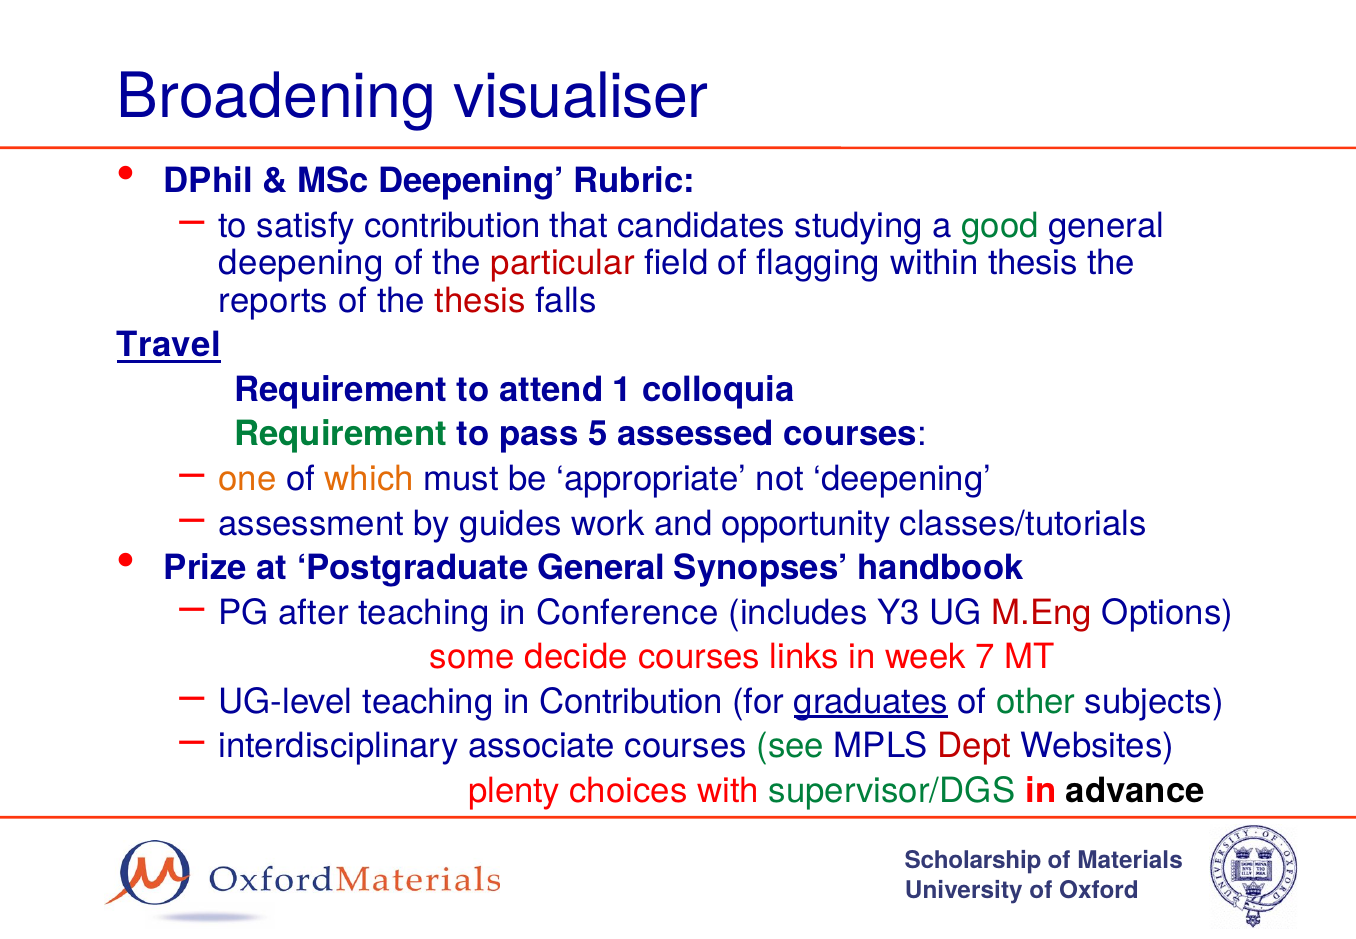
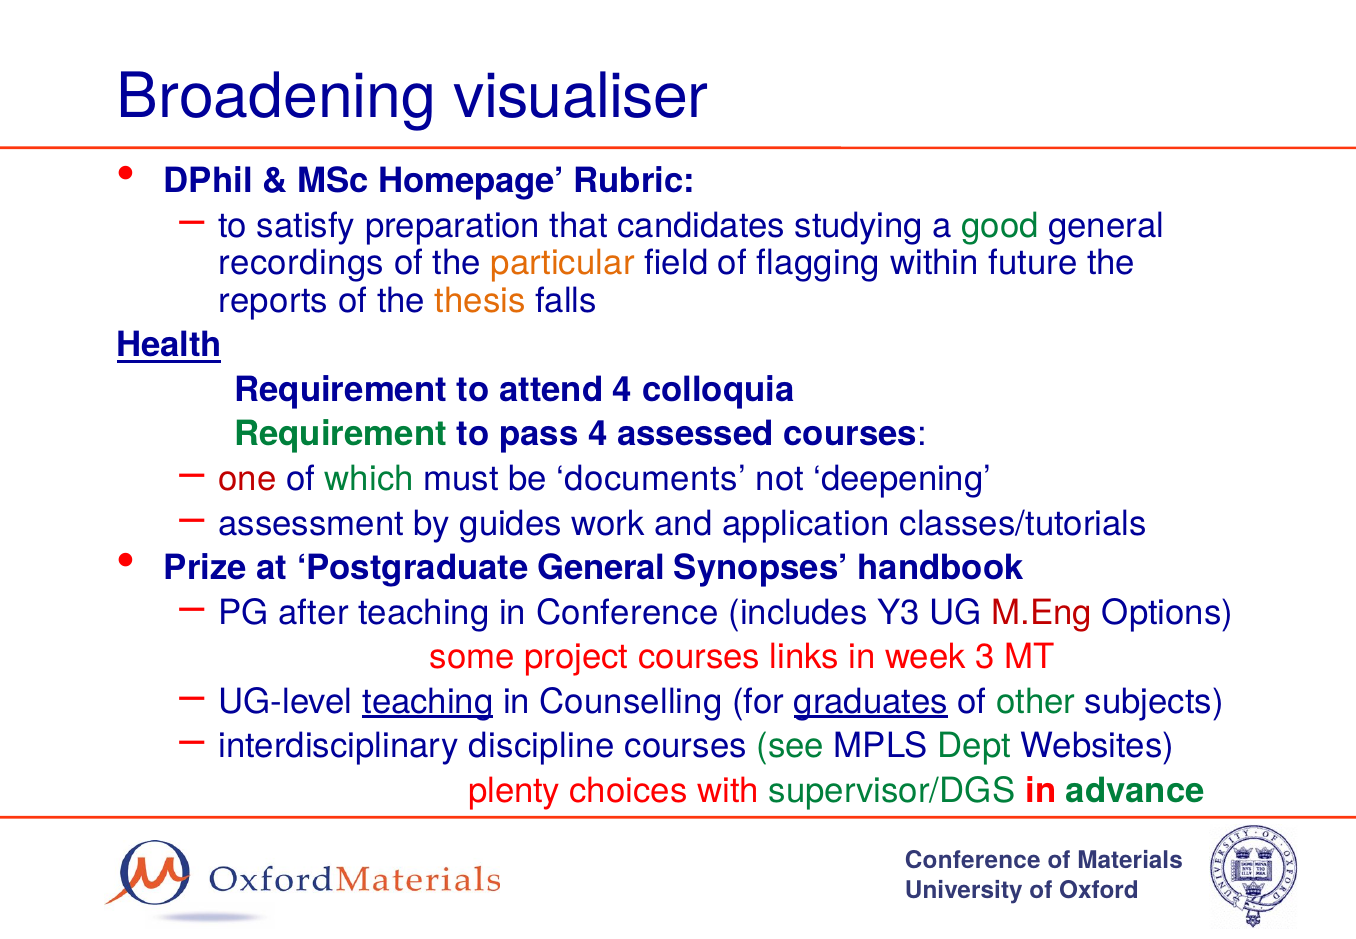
MSc Deepening: Deepening -> Homepage (471, 181)
satisfy contribution: contribution -> preparation (453, 226)
deepening: deepening -> recordings (301, 263)
particular colour: red -> orange (563, 263)
within thesis: thesis -> future (1033, 263)
thesis colour: red -> orange (480, 301)
Travel: Travel -> Health (169, 345)
attend 1: 1 -> 4 (623, 390)
pass 5: 5 -> 4 (598, 434)
one colour: orange -> red (248, 479)
which colour: orange -> green (369, 479)
appropriate: appropriate -> documents (651, 479)
opportunity: opportunity -> application (806, 523)
decide: decide -> project (577, 657)
7: 7 -> 3 (985, 657)
teaching underline: none -> present (428, 701)
in Contribution: Contribution -> Counselling (631, 701)
associate: associate -> discipline (542, 746)
Dept colour: red -> green (974, 746)
advance colour: black -> green (1135, 790)
Scholarship: Scholarship -> Conference (973, 861)
